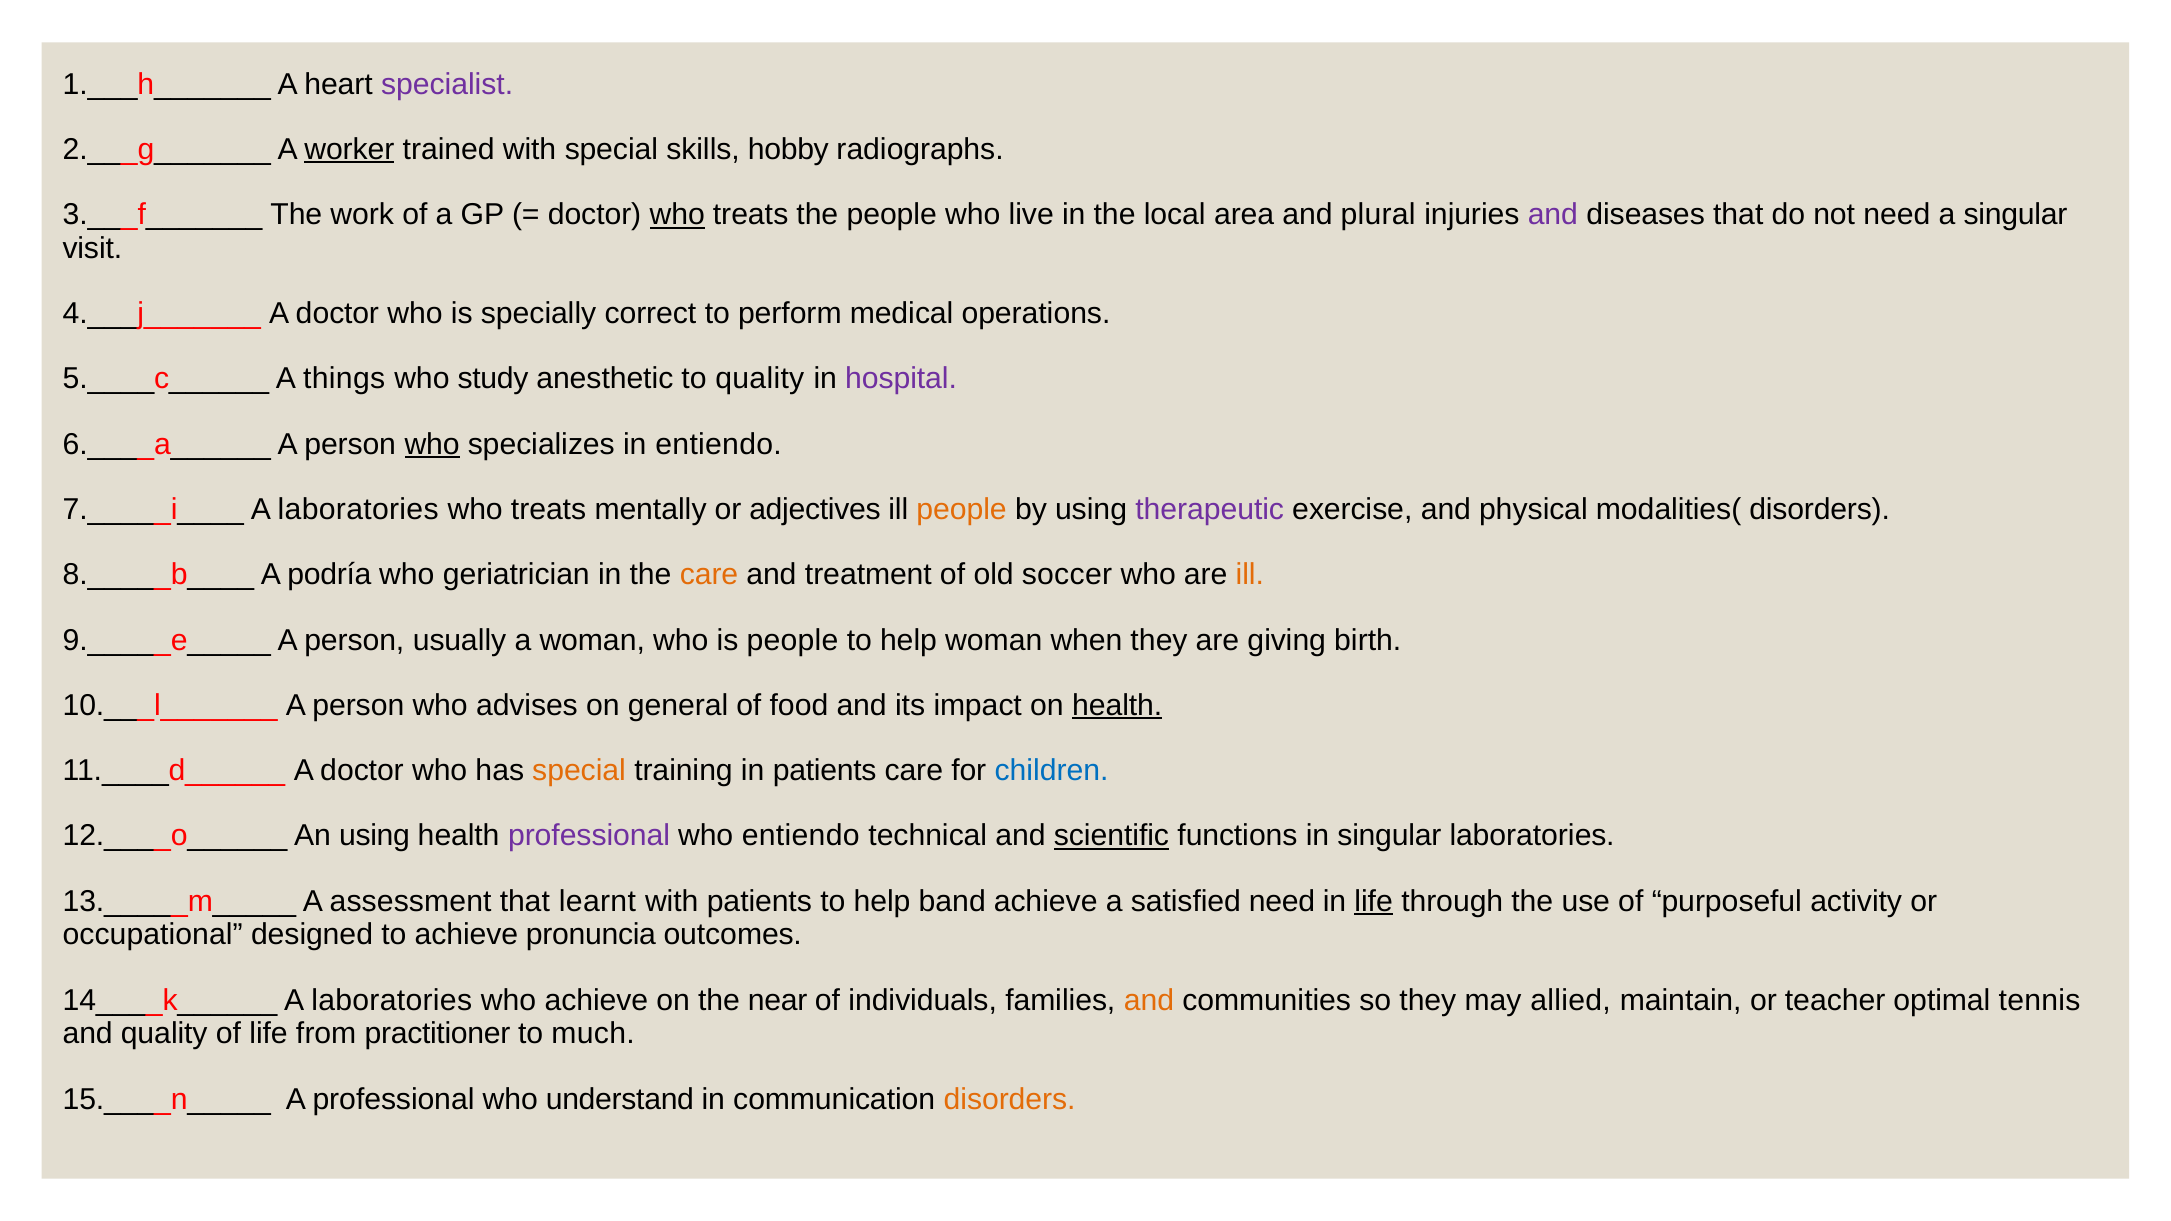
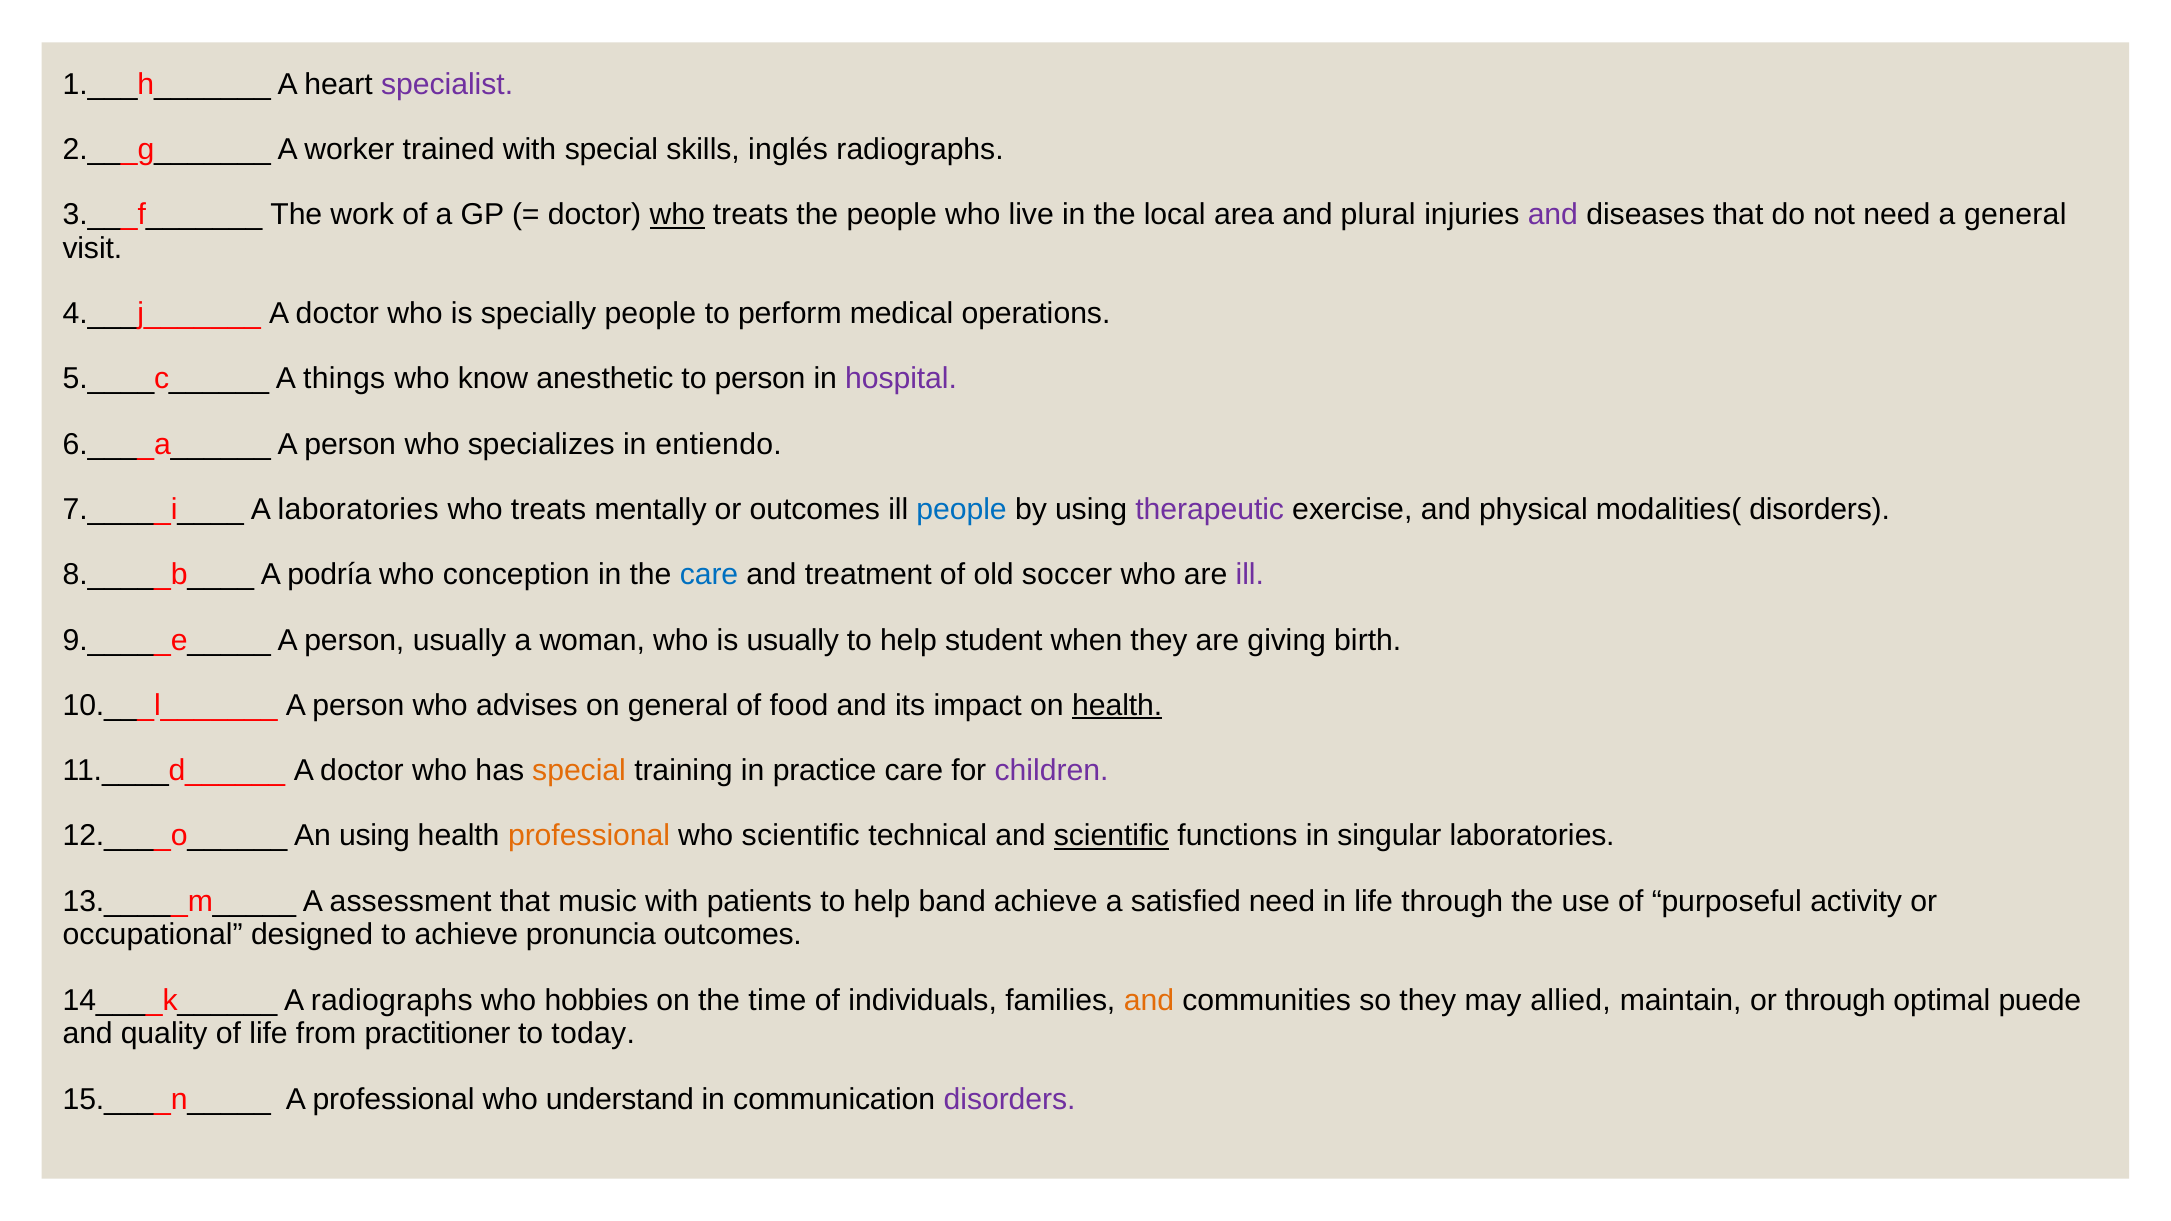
worker underline: present -> none (349, 149)
hobby: hobby -> inglés (788, 149)
a singular: singular -> general (2015, 215)
specially correct: correct -> people (650, 314)
study: study -> know (493, 379)
to quality: quality -> person (760, 379)
who underline: present -> none (432, 444)
or adjectives: adjectives -> outcomes (815, 510)
people colour: orange -> blue (962, 510)
geriatrician: geriatrician -> conception (516, 575)
care colour: orange -> blue (709, 575)
ill colour: orange -> purple (1250, 575)
is people: people -> usually (793, 640)
help woman: woman -> student (994, 640)
in patients: patients -> practice (825, 771)
children colour: blue -> purple (1052, 771)
professional colour: purple -> orange (589, 836)
who entiendo: entiendo -> scientific (801, 836)
learnt: learnt -> music (598, 901)
life underline: present -> none (1374, 901)
14____k______ A laboratories: laboratories -> radiographs (392, 1000)
who achieve: achieve -> hobbies (596, 1000)
near: near -> time (777, 1000)
or teacher: teacher -> through (1835, 1000)
tennis: tennis -> puede (2040, 1000)
much: much -> today (593, 1034)
disorders colour: orange -> purple (1010, 1099)
